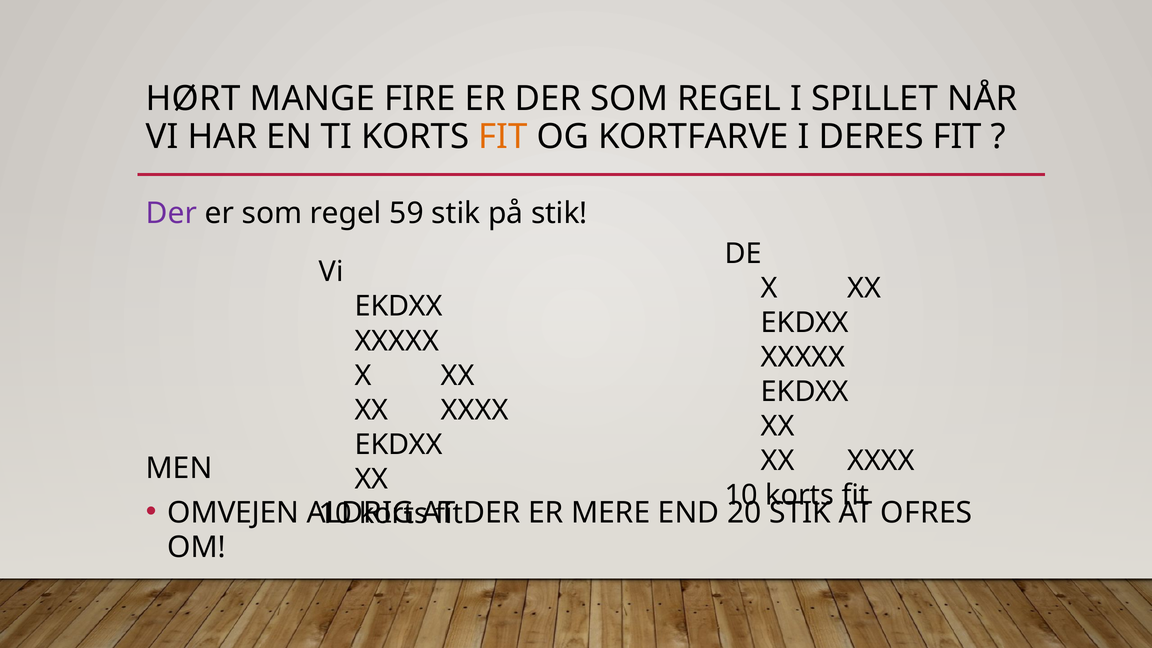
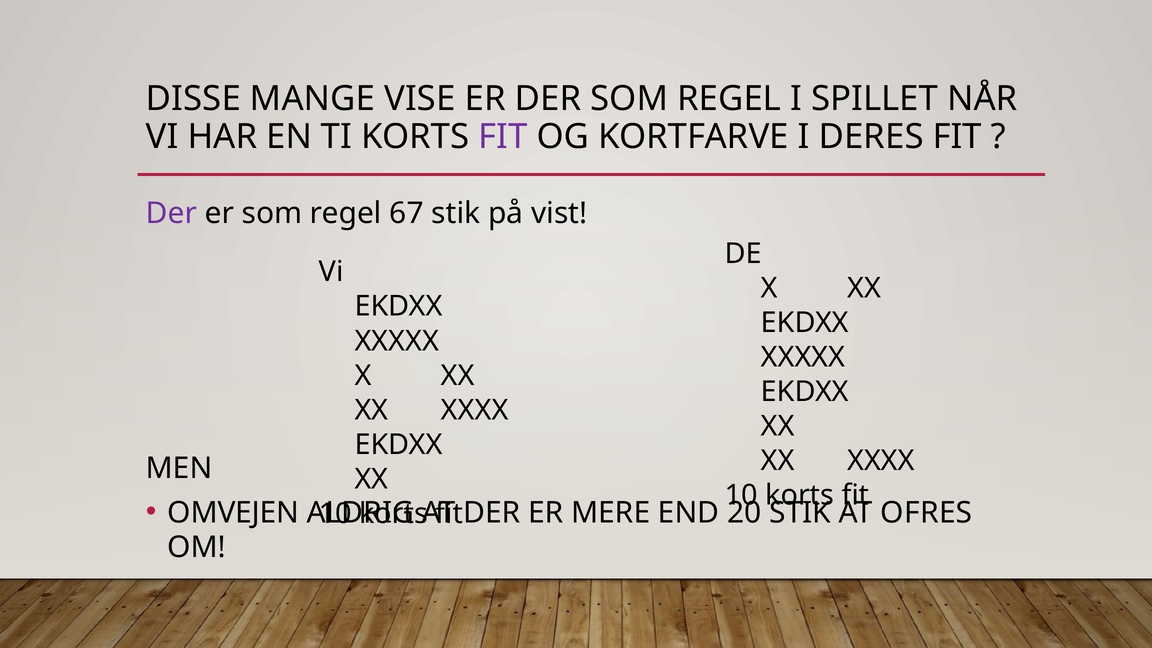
HØRT: HØRT -> DISSE (193, 99)
FIRE: FIRE -> VISE (420, 99)
FIT colour: orange -> purple (503, 137)
59: 59 -> 67 (407, 213)
på stik: stik -> vist (559, 213)
